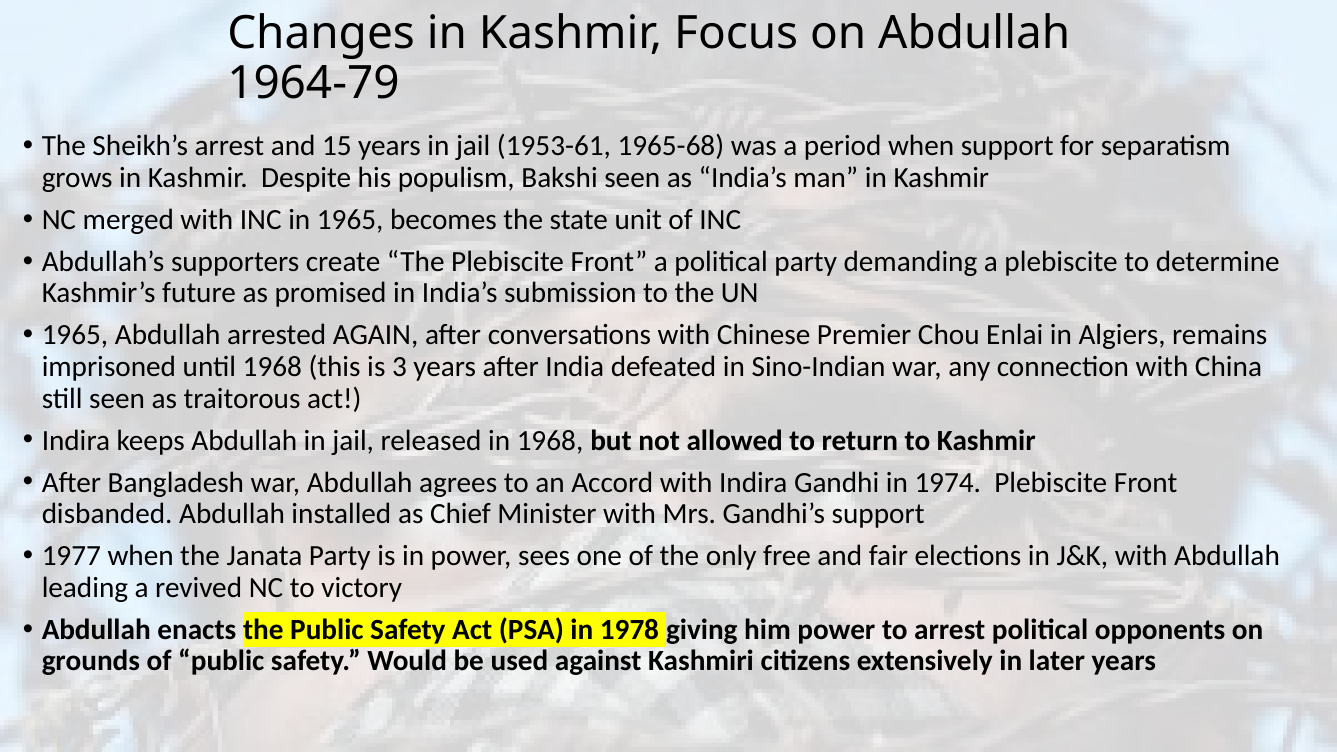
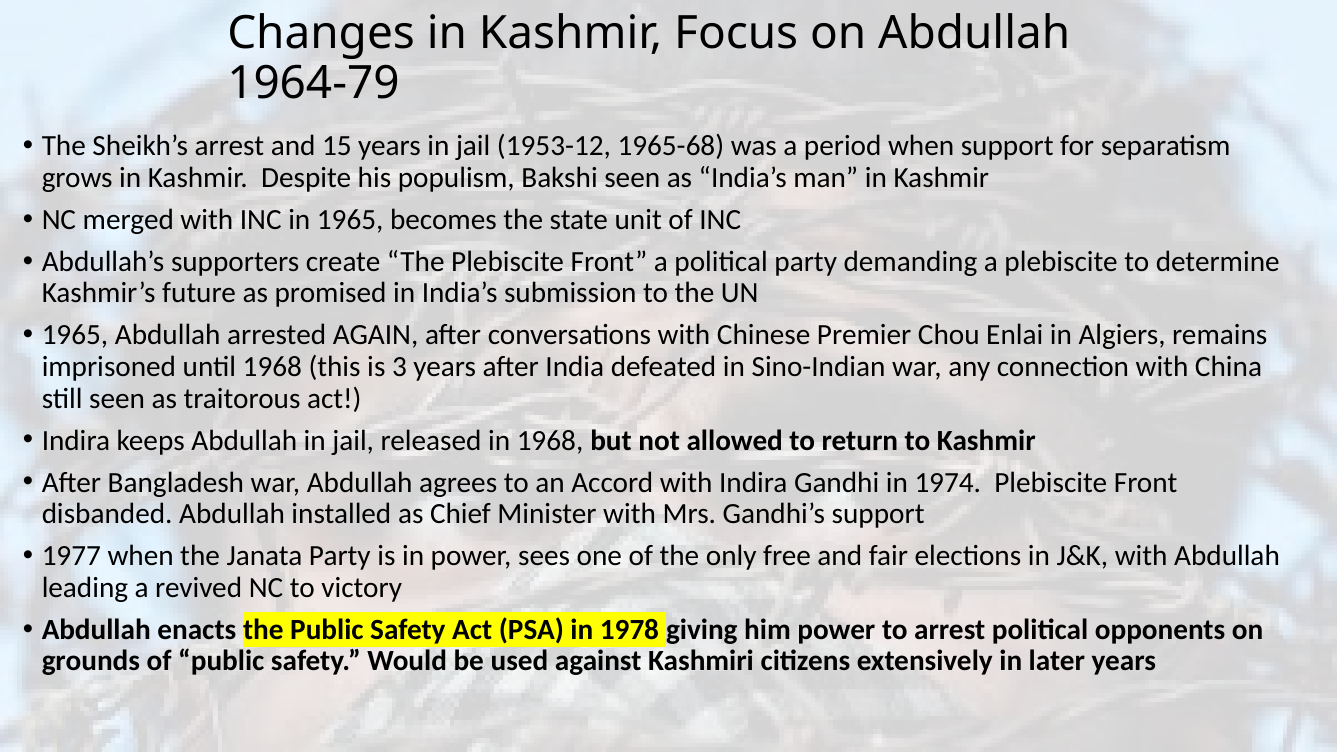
1953-61: 1953-61 -> 1953-12 (554, 146)
